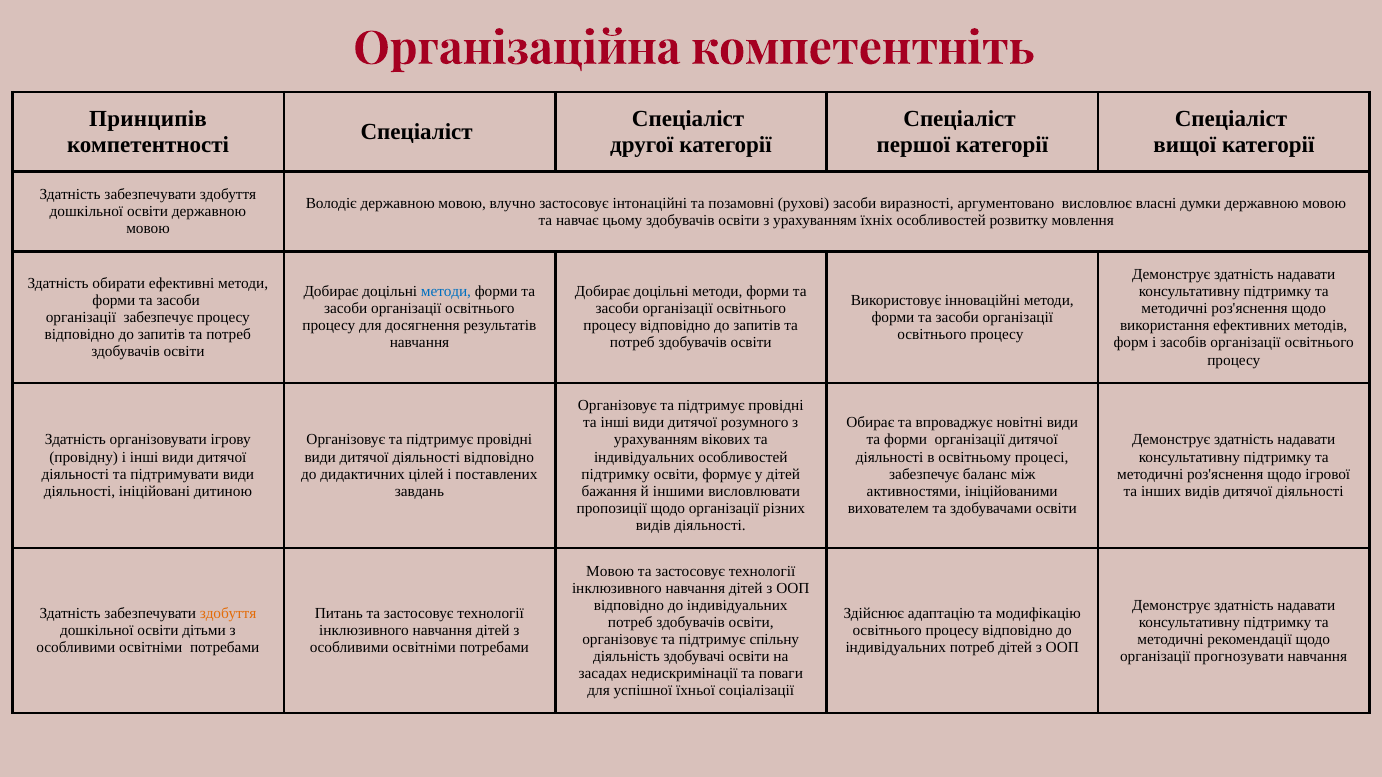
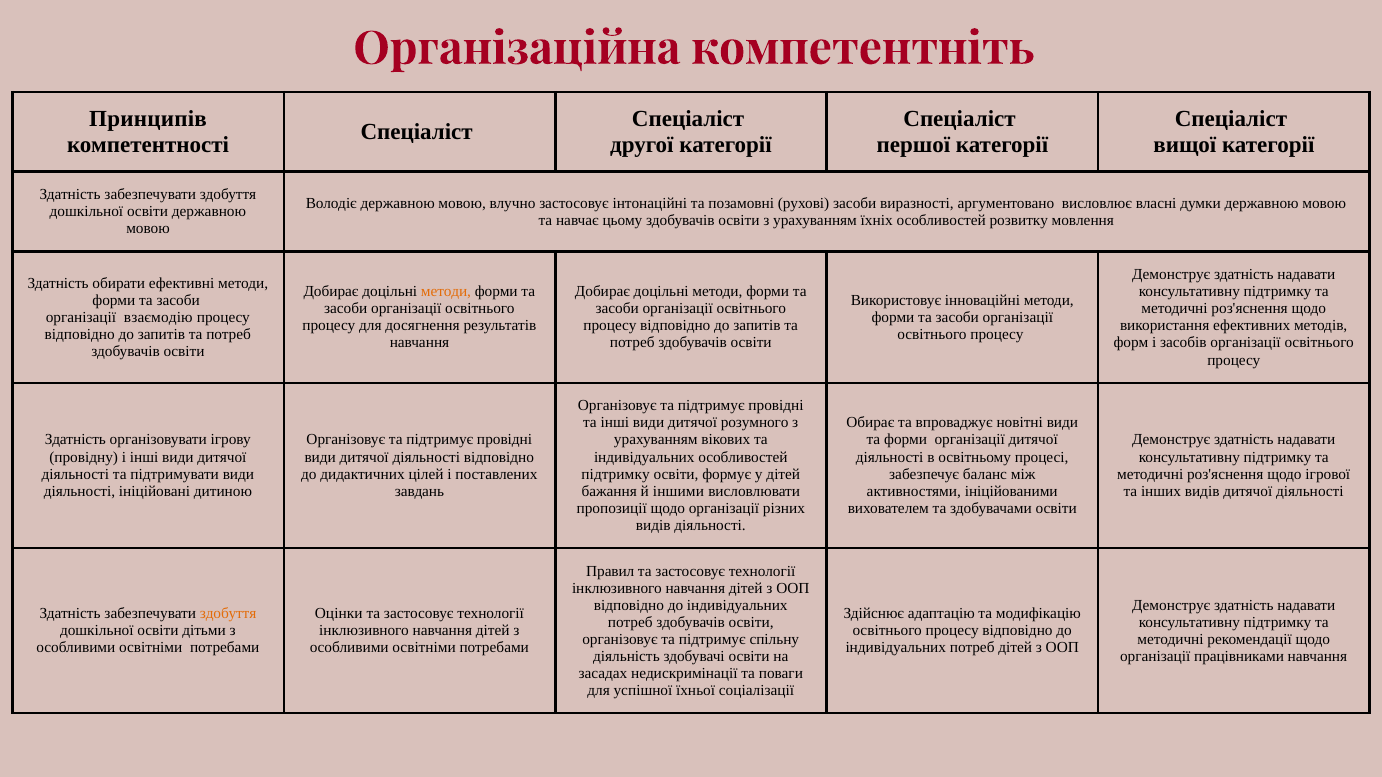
методи colour: blue -> orange (446, 292)
організації забезпечує: забезпечує -> взаємодію (158, 318)
Мовою: Мовою -> Правил (610, 571)
Питань: Питань -> Оцінки (339, 614)
прогнозувати: прогнозувати -> працівниками (1239, 657)
